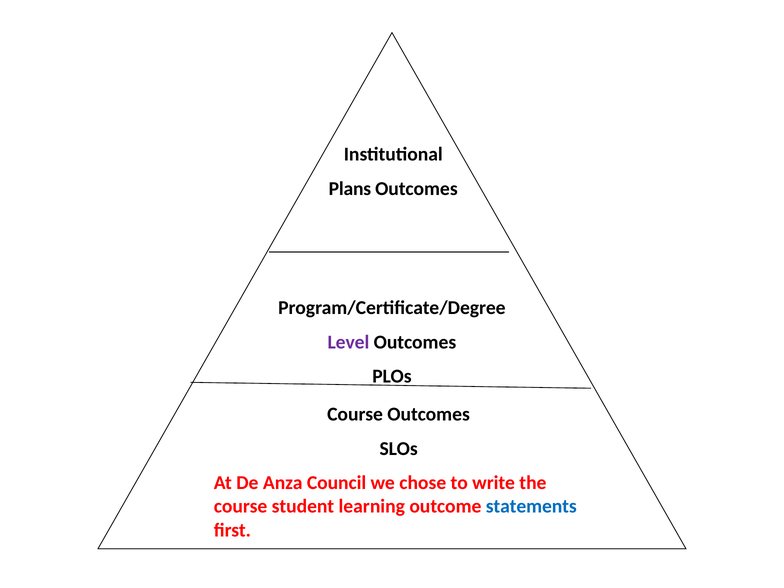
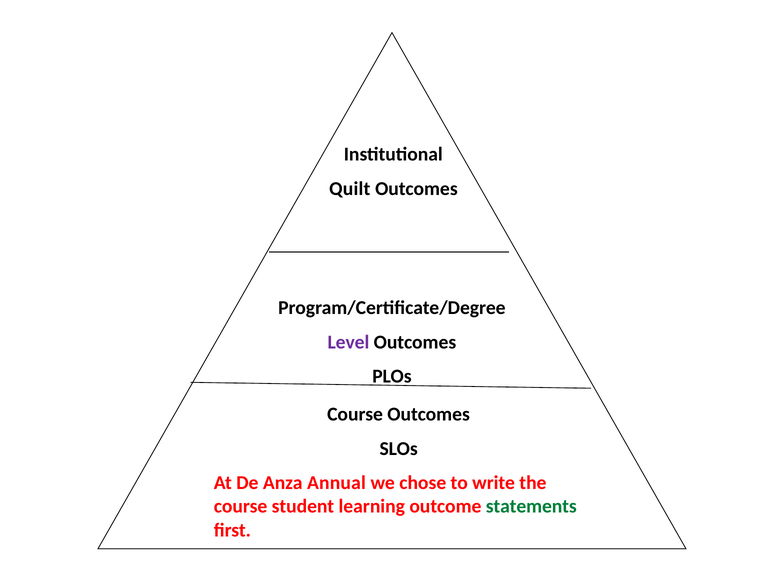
Plans: Plans -> Quilt (350, 189)
Council: Council -> Annual (336, 483)
statements colour: blue -> green (531, 507)
